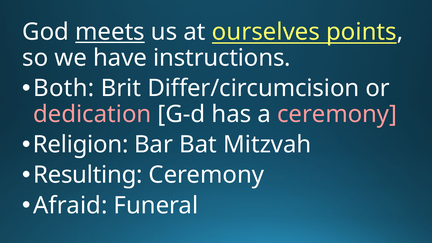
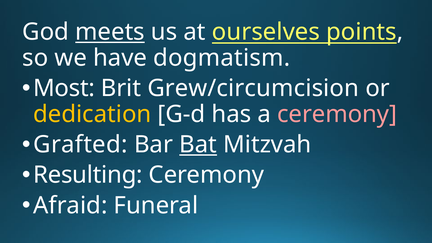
instructions: instructions -> dogmatism (222, 58)
Both: Both -> Most (64, 88)
Differ/circumcision: Differ/circumcision -> Grew/circumcision (253, 88)
dedication colour: pink -> yellow (92, 114)
Religion: Religion -> Grafted (80, 145)
Bat underline: none -> present (198, 145)
